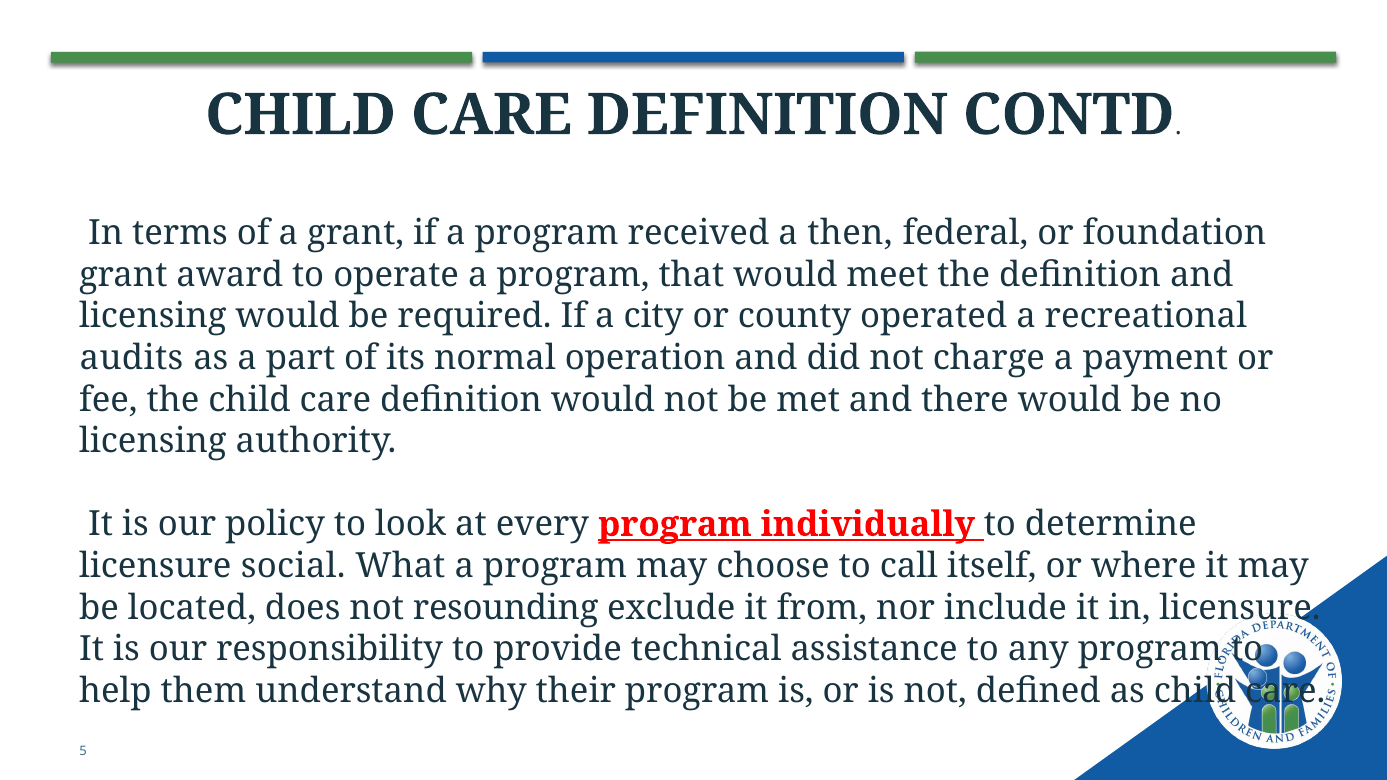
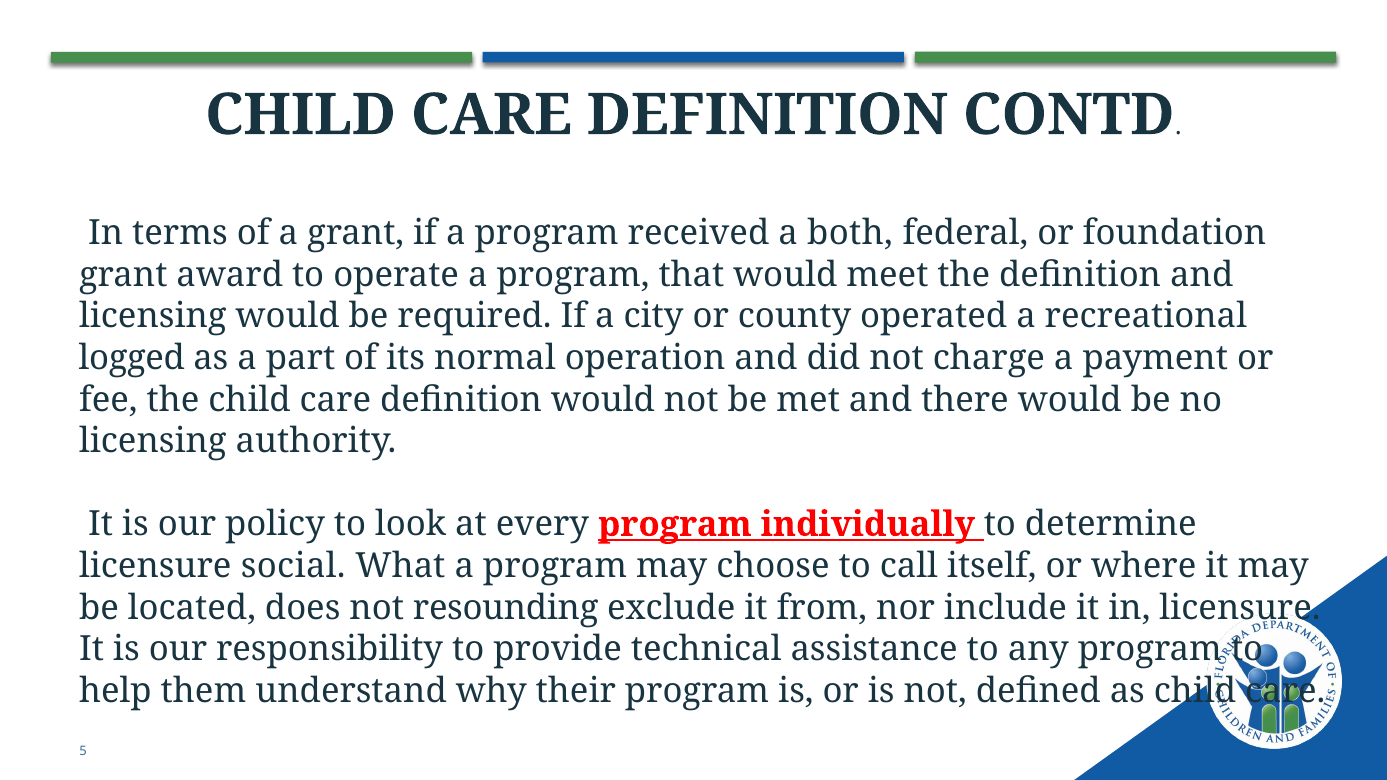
then: then -> both (850, 233)
audits: audits -> logged (132, 358)
